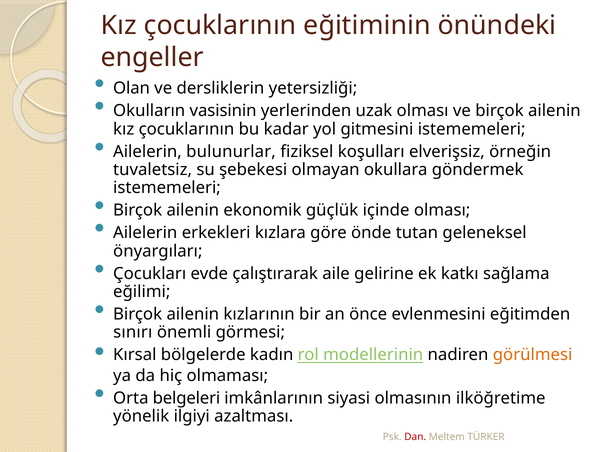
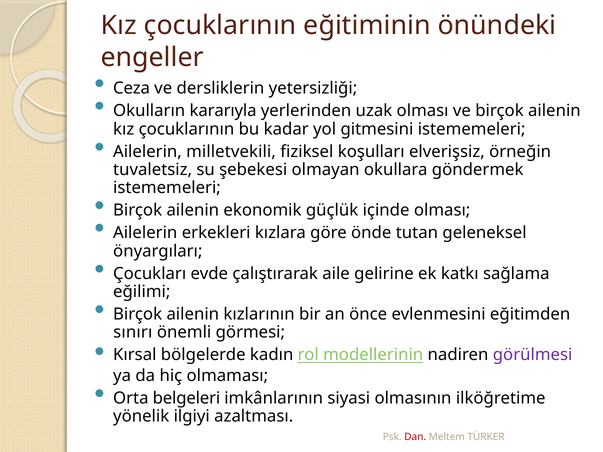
Olan: Olan -> Ceza (132, 88)
vasisinin: vasisinin -> kararıyla (223, 111)
bulunurlar: bulunurlar -> milletvekili (231, 152)
görülmesi colour: orange -> purple (533, 355)
